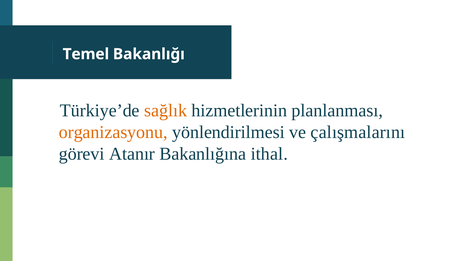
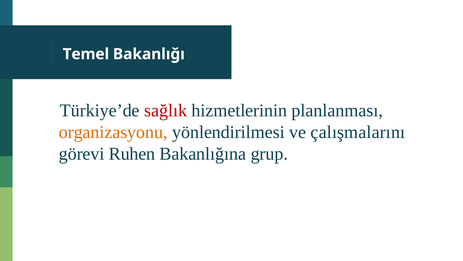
sağlık colour: orange -> red (166, 110)
Atanır: Atanır -> Ruhen (132, 154)
ithal: ithal -> grup (269, 154)
